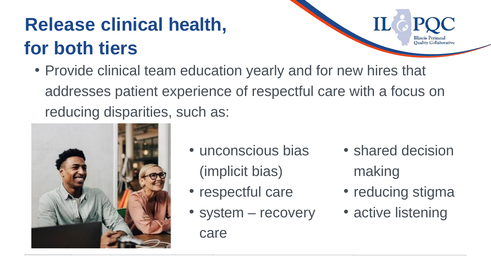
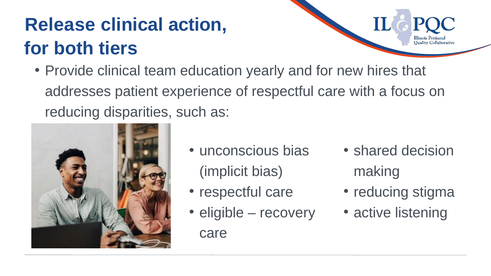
health: health -> action (198, 25)
system: system -> eligible (222, 213)
